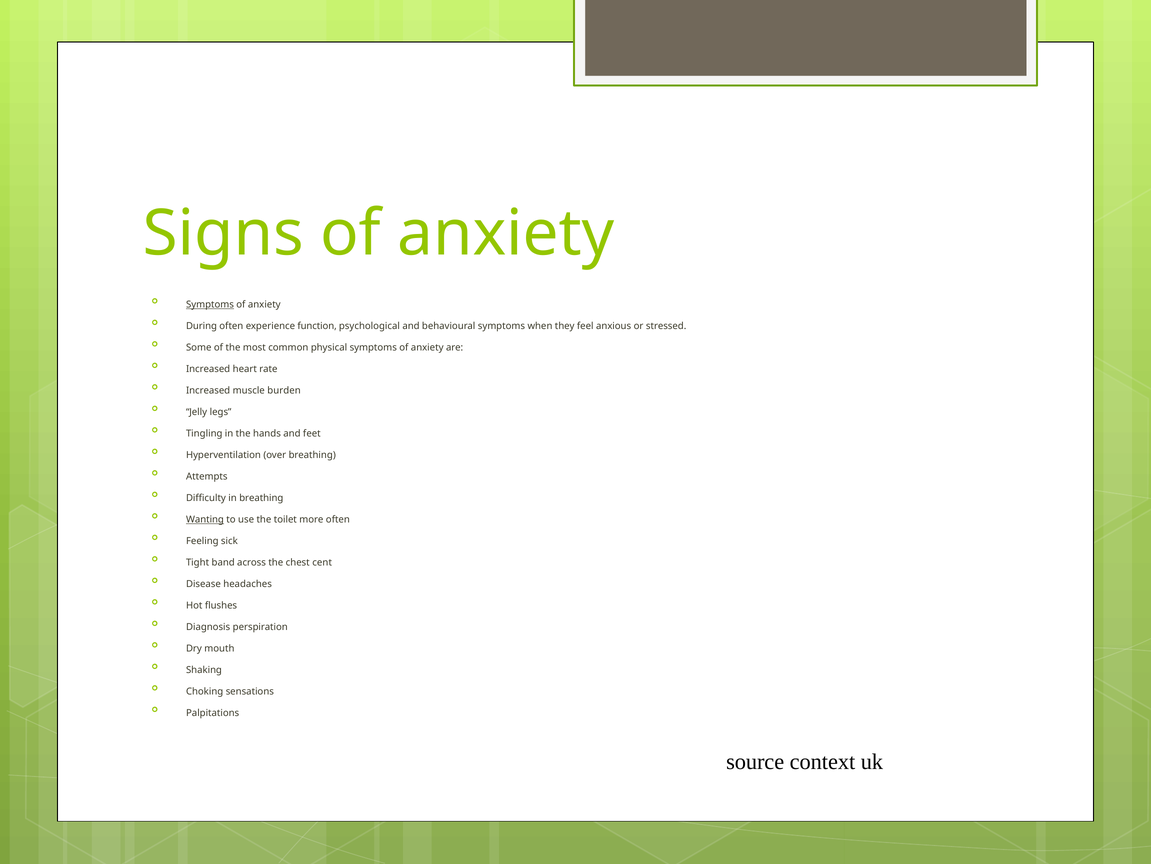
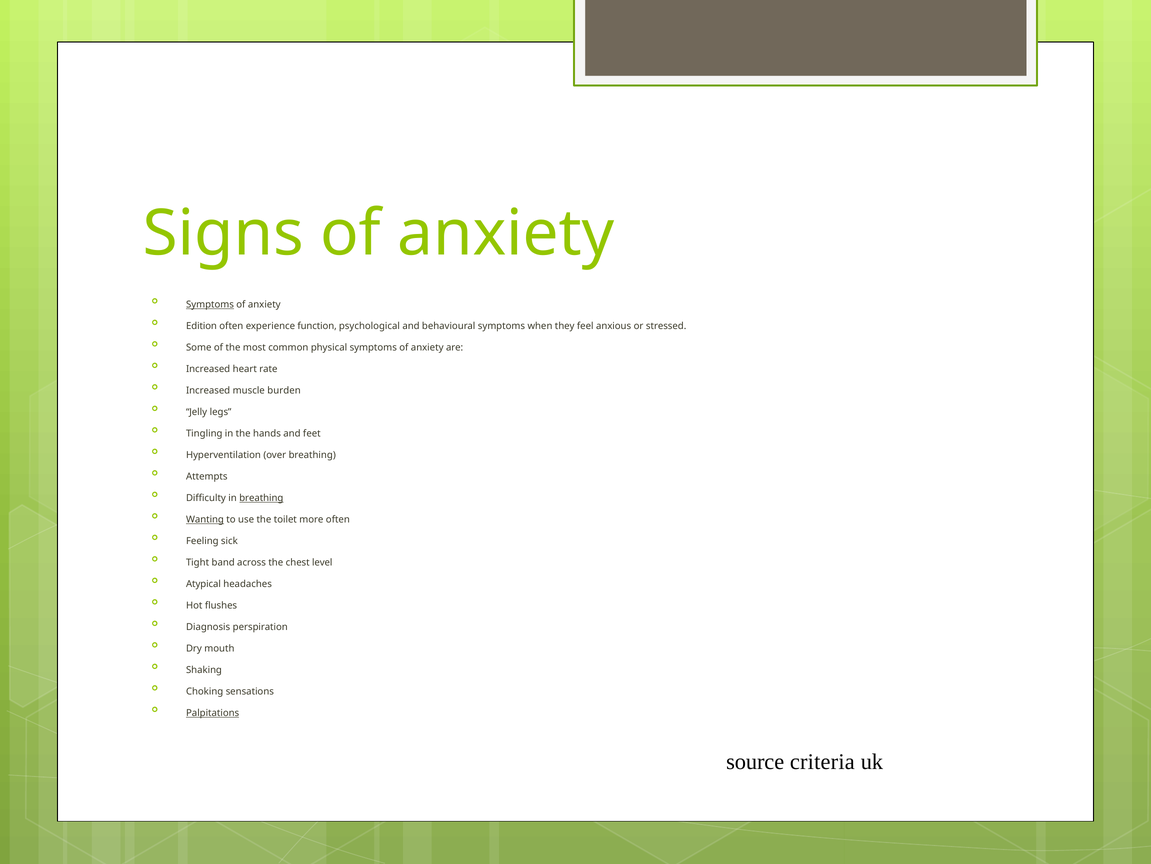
During: During -> Edition (201, 326)
breathing underline: none -> present (261, 498)
cent: cent -> level (322, 562)
Disease: Disease -> Atypical (203, 584)
Palpitations underline: none -> present (213, 712)
context: context -> criteria (822, 761)
